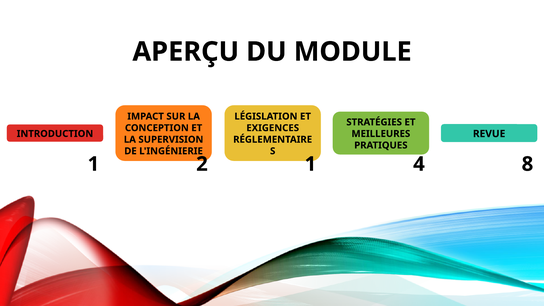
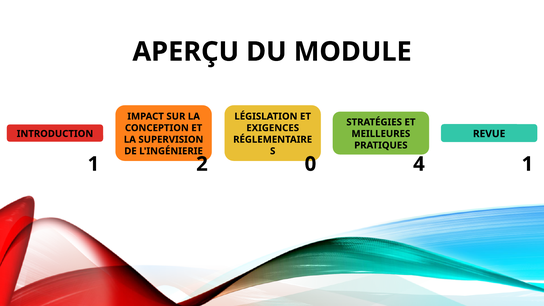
2 1: 1 -> 0 (310, 164)
4 8: 8 -> 1 (527, 164)
